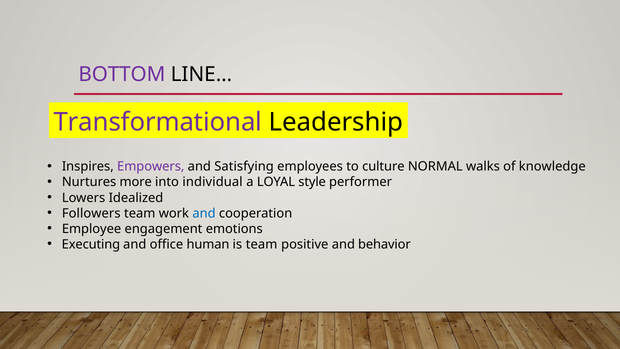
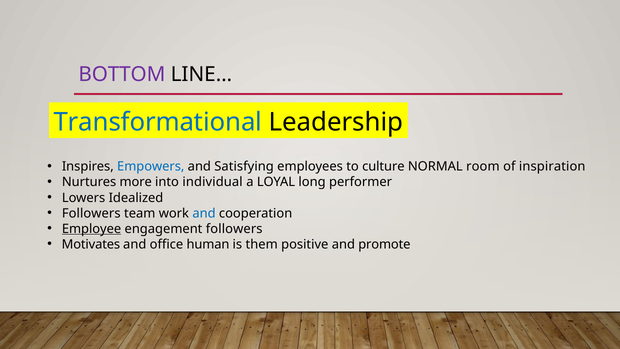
Transformational colour: purple -> blue (158, 122)
Empowers colour: purple -> blue (151, 167)
walks: walks -> room (483, 167)
knowledge: knowledge -> inspiration (552, 167)
style: style -> long (312, 182)
Employee underline: none -> present (92, 229)
engagement emotions: emotions -> followers (234, 229)
Executing: Executing -> Motivates (91, 244)
is team: team -> them (262, 244)
behavior: behavior -> promote (384, 244)
